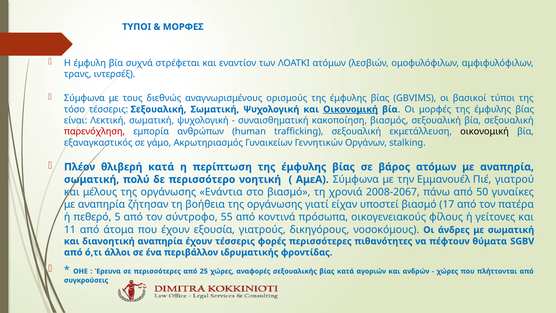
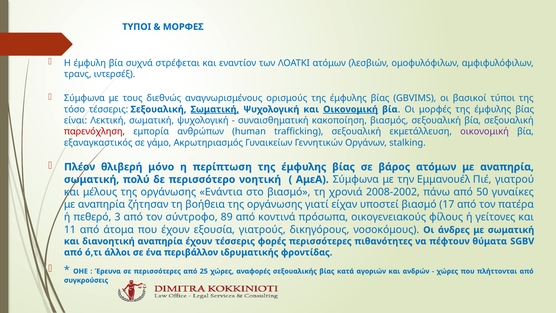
Σωματική underline: none -> present (215, 109)
οικονομική colour: black -> purple (485, 131)
θλιβερή κατά: κατά -> μόνο (161, 167)
2008-2067: 2008-2067 -> 2008-2002 (393, 192)
5: 5 -> 3 (117, 217)
55: 55 -> 89 (227, 217)
